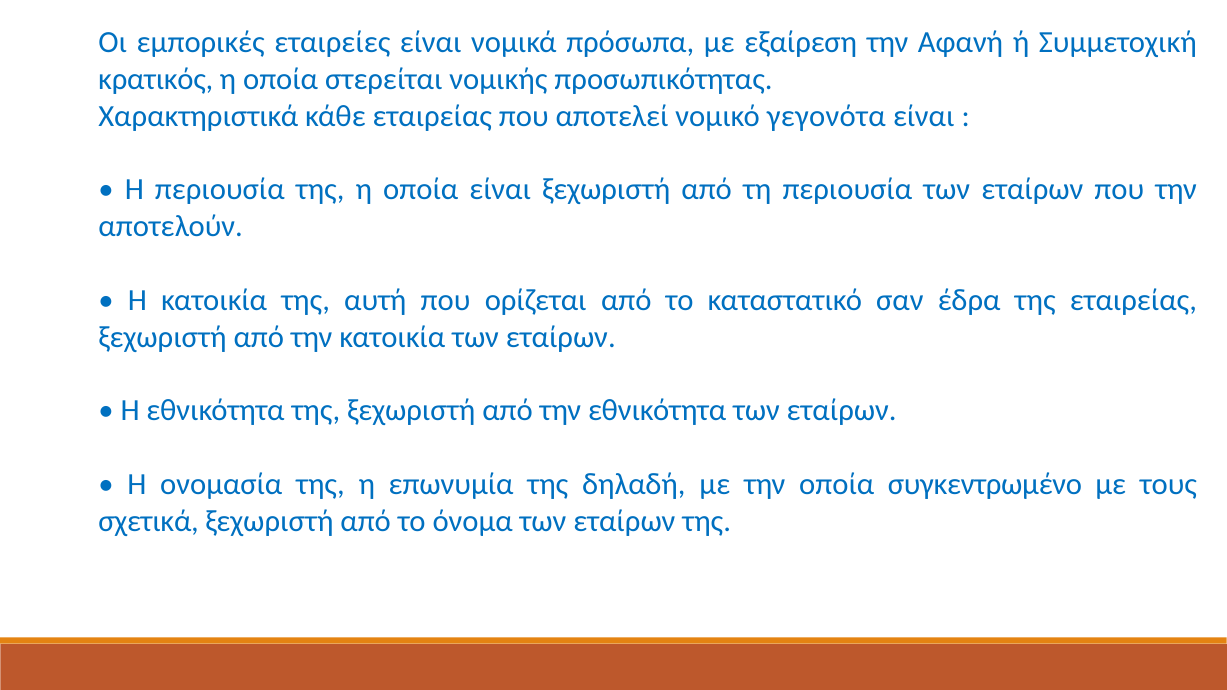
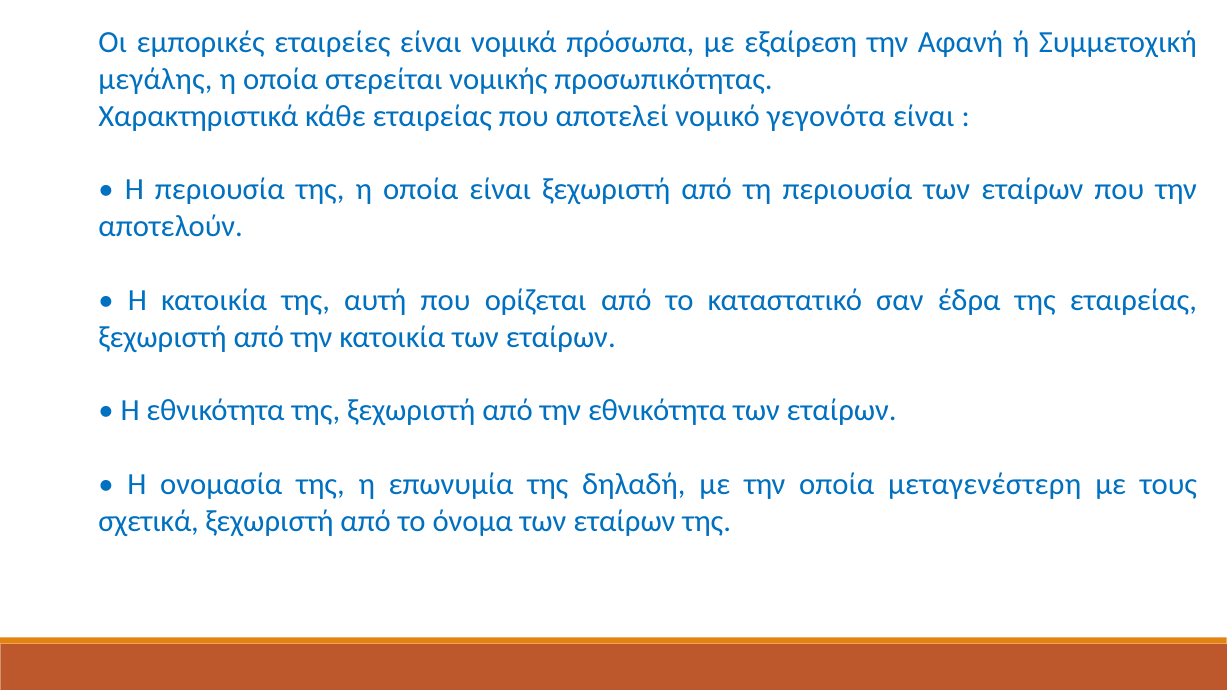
κρατικός: κρατικός -> μεγάλης (155, 79)
συγκεντρωμένο: συγκεντρωμένο -> μεταγενέστερη (985, 484)
